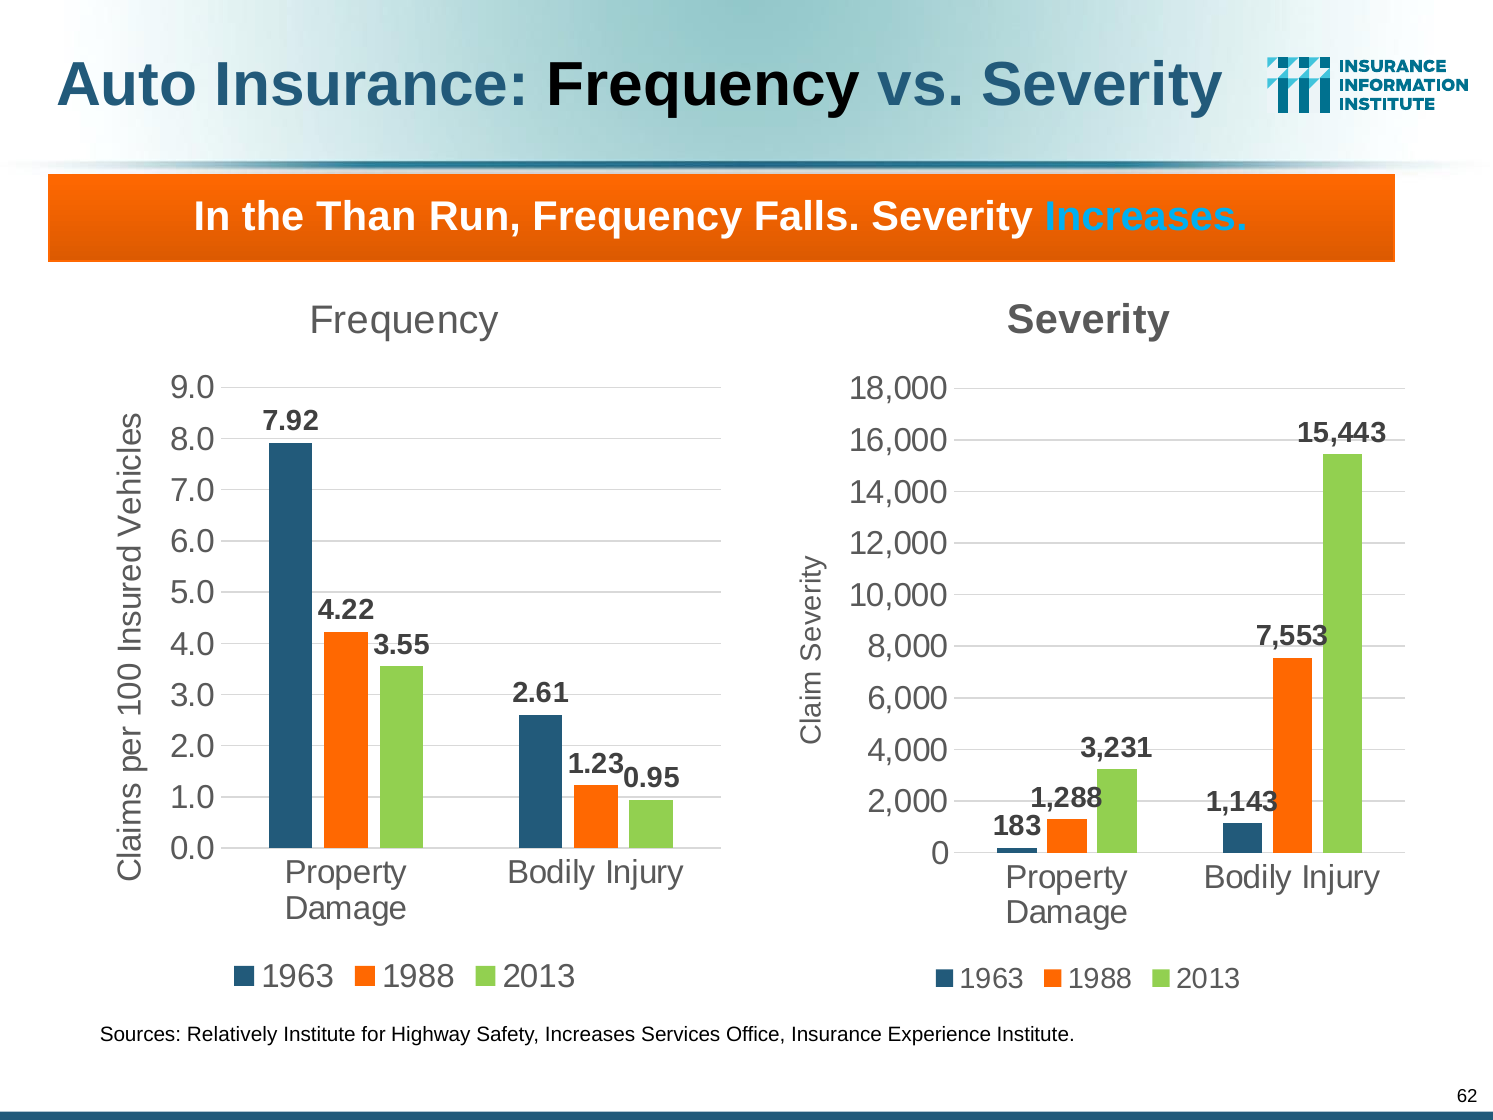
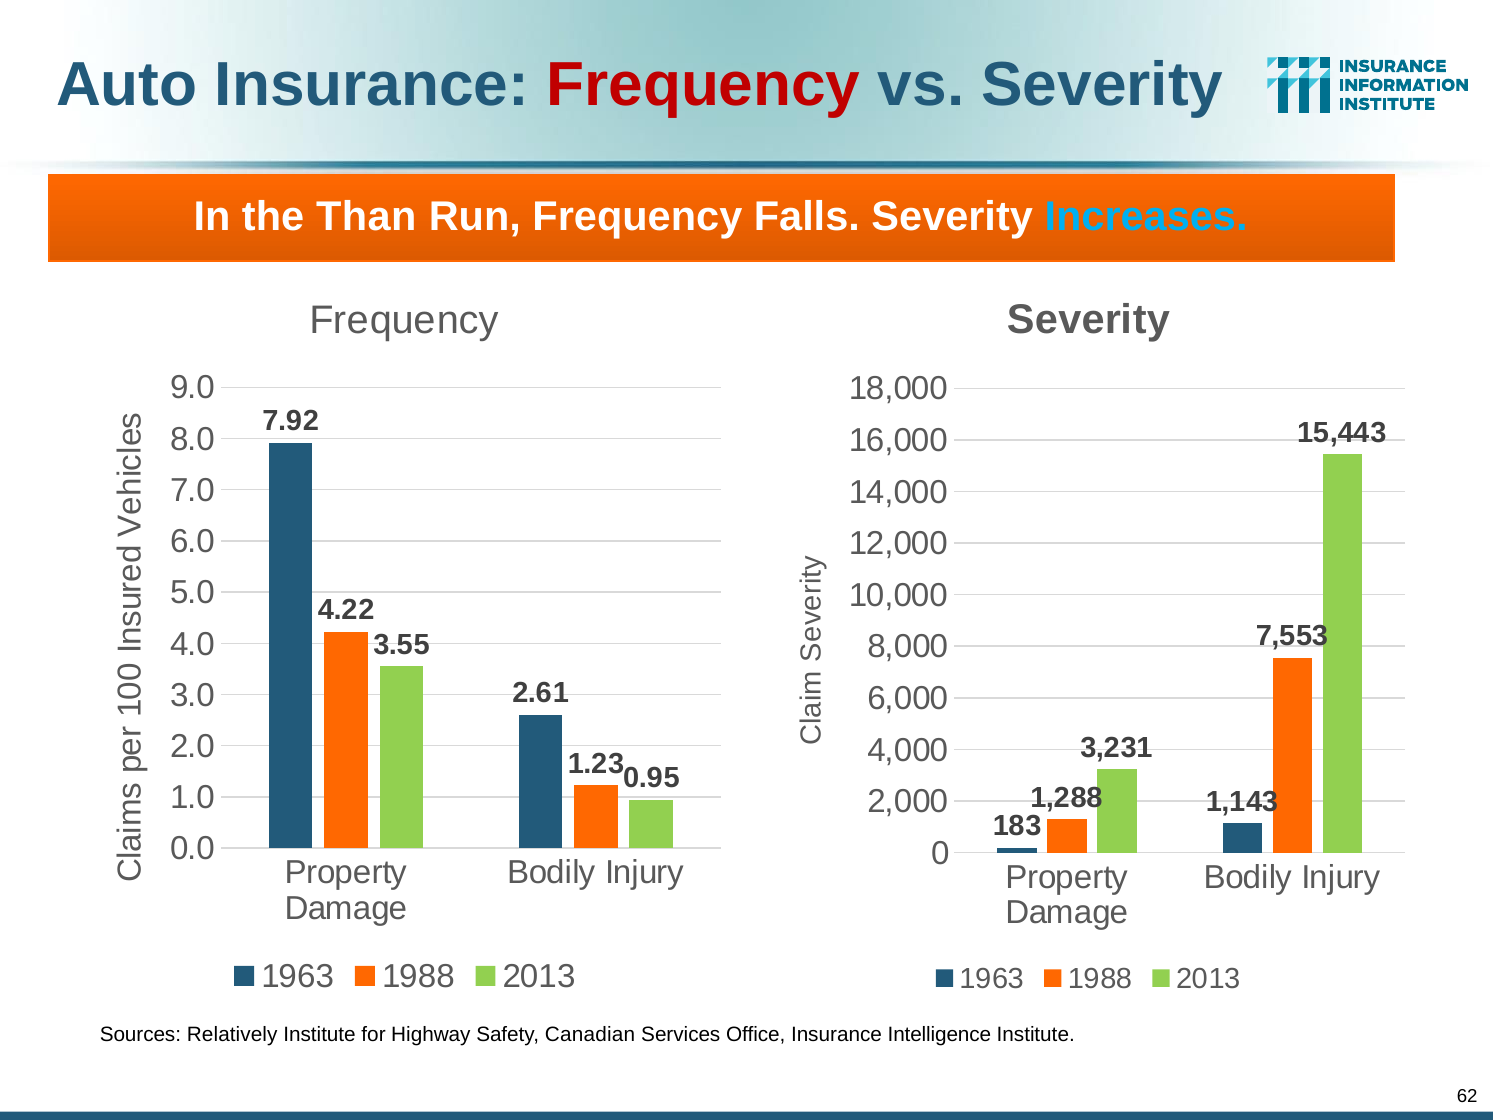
Frequency colour: black -> red (704, 85)
Safety Increases: Increases -> Canadian (590, 1034)
Experience: Experience -> Intelligence (939, 1034)
